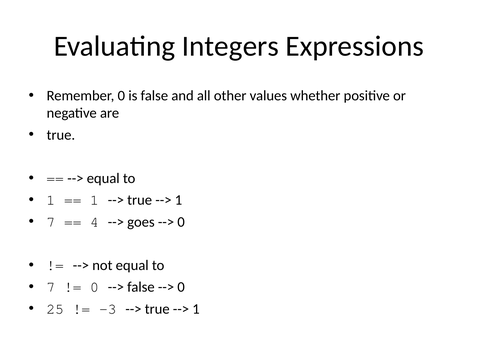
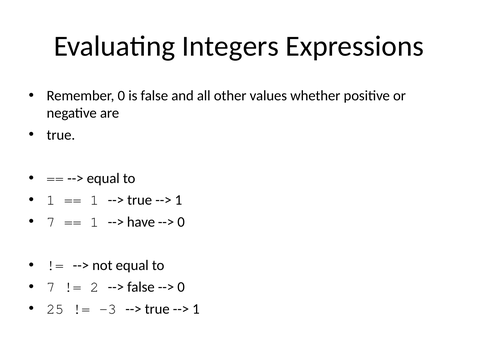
4: 4 -> 1 (95, 222)
goes: goes -> have (141, 222)
0: 0 -> 2 (95, 288)
